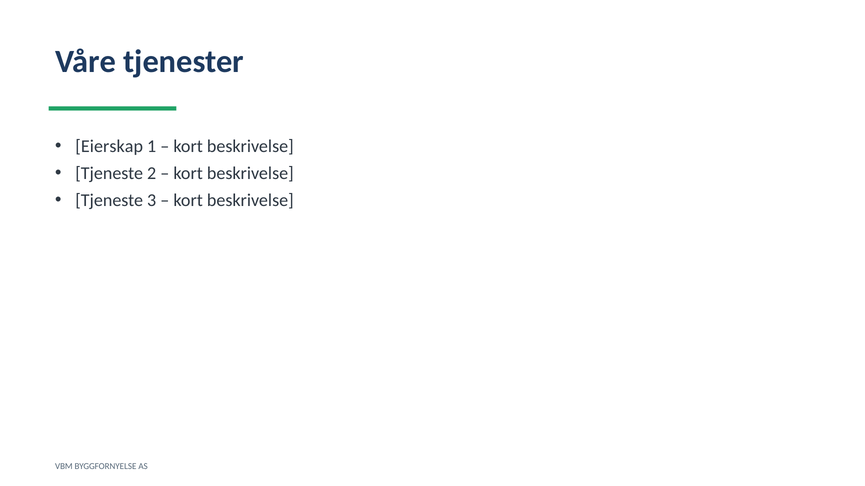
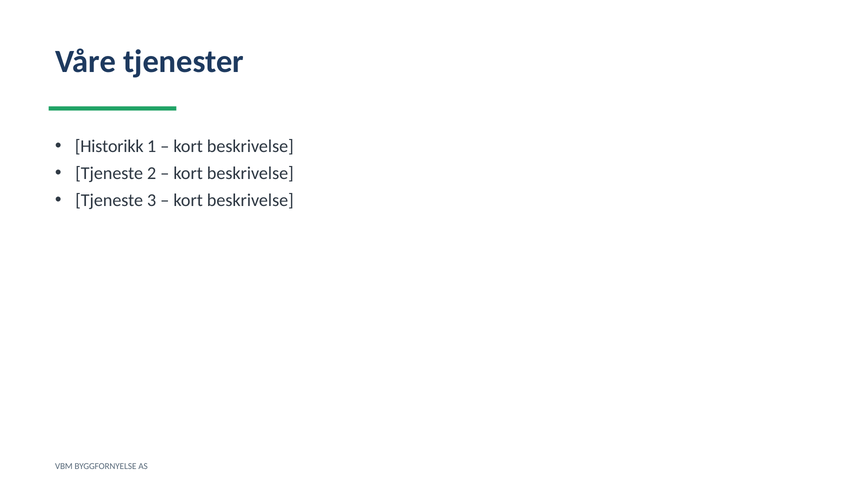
Eierskap: Eierskap -> Historikk (109, 147)
